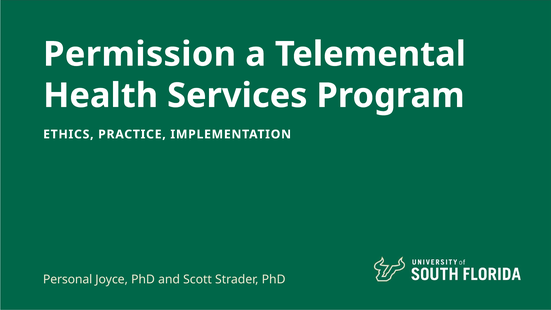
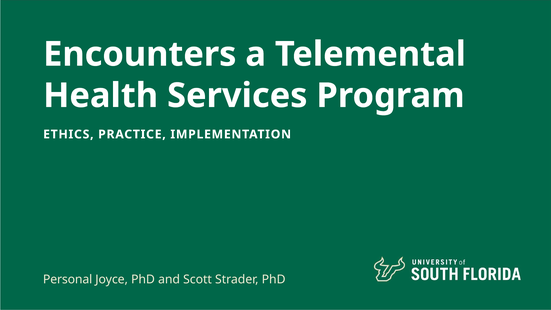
Permission: Permission -> Encounters (140, 54)
